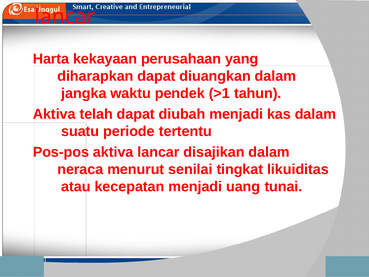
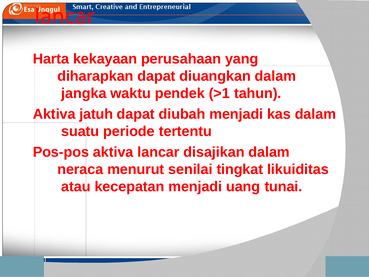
telah: telah -> jatuh (96, 114)
